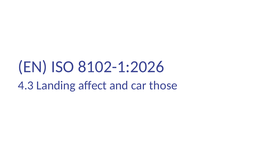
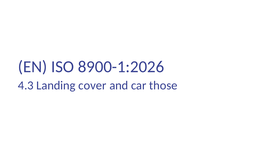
8102-1:2026: 8102-1:2026 -> 8900-1:2026 (121, 67)
affect: affect -> cover (92, 86)
